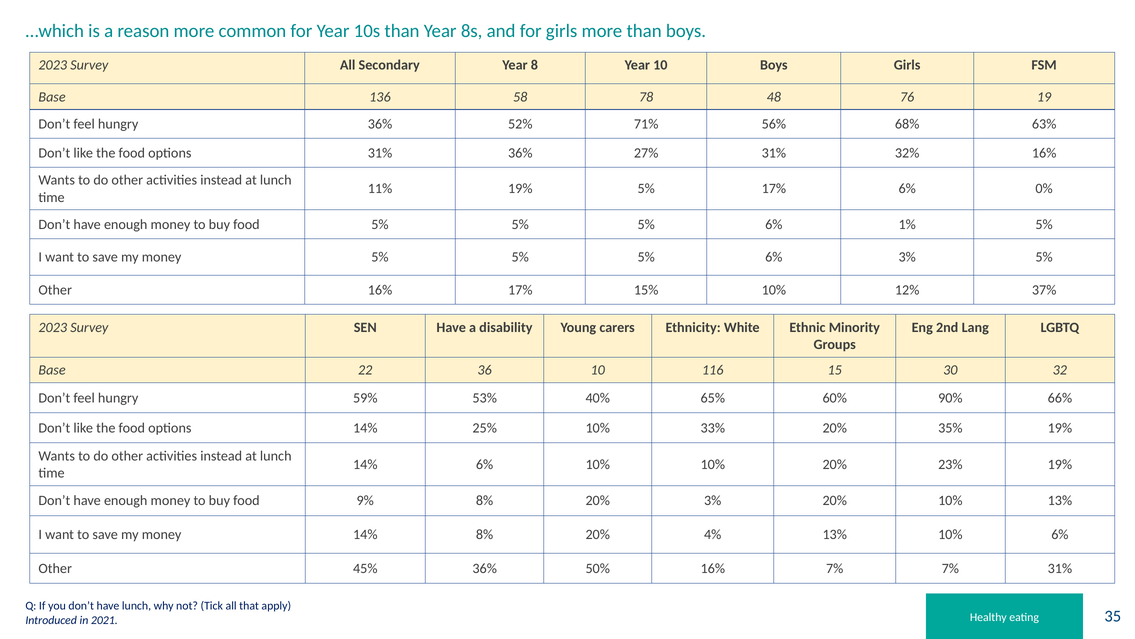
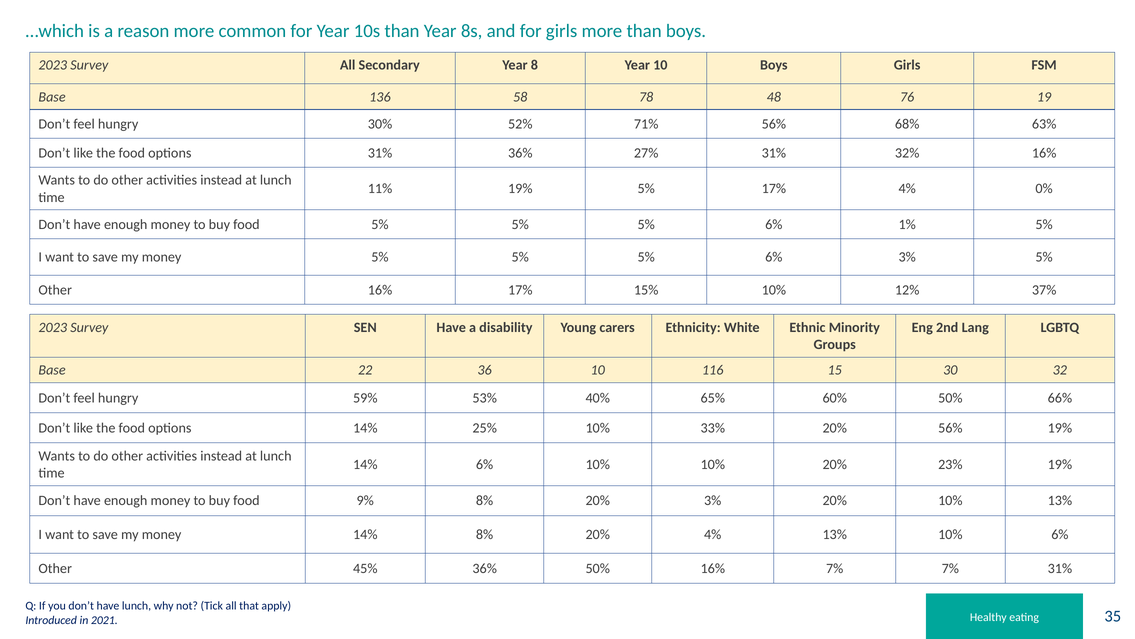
hungry 36%: 36% -> 30% (380, 124)
17% 6%: 6% -> 4% (907, 188)
60% 90%: 90% -> 50% (950, 398)
20% 35%: 35% -> 56% (950, 428)
